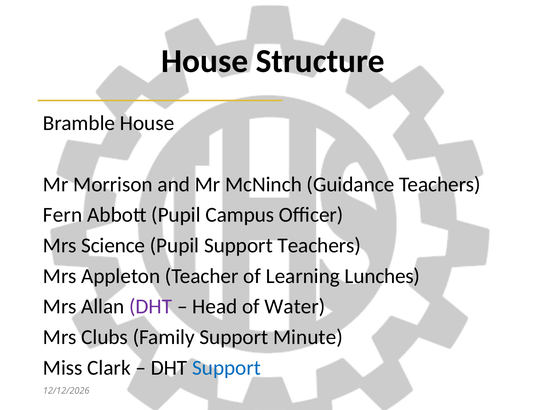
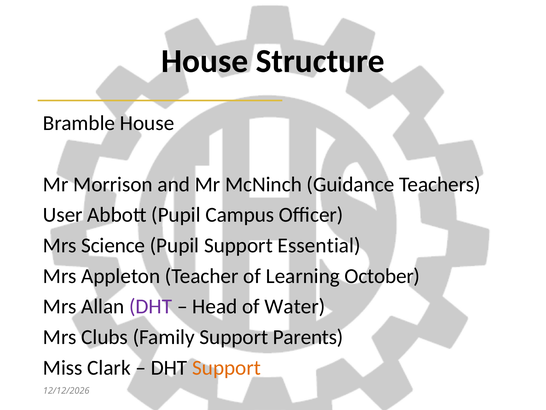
Fern: Fern -> User (63, 215)
Support Teachers: Teachers -> Essential (319, 245)
Lunches: Lunches -> October (382, 276)
Minute: Minute -> Parents (308, 337)
Support colour: blue -> orange (227, 367)
